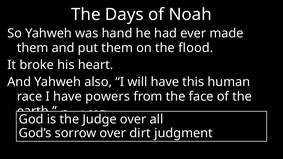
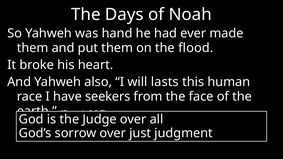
will have: have -> lasts (165, 82)
powers: powers -> seekers (108, 97)
dirt: dirt -> just (140, 133)
